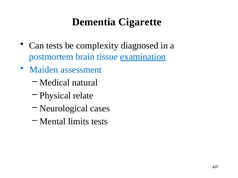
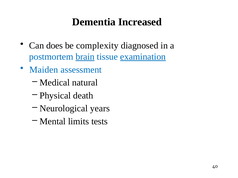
Cigarette: Cigarette -> Increased (140, 22)
Can tests: tests -> does (55, 46)
brain underline: none -> present (85, 57)
relate: relate -> death (83, 96)
cases: cases -> years (100, 109)
